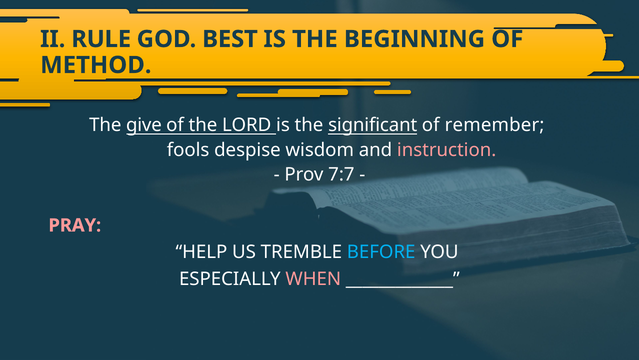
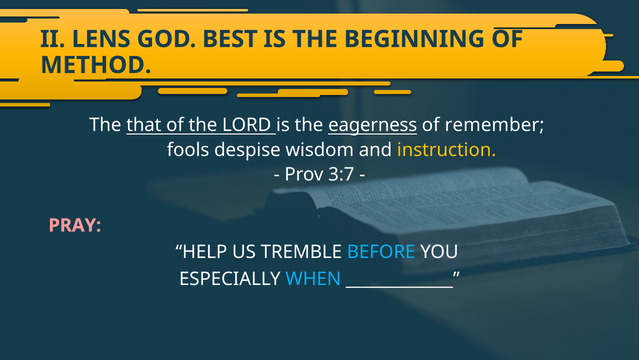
RULE: RULE -> LENS (101, 39)
give: give -> that (144, 125)
significant: significant -> eagerness (373, 125)
instruction colour: pink -> yellow (447, 150)
7:7: 7:7 -> 3:7 (341, 174)
WHEN colour: pink -> light blue (313, 279)
